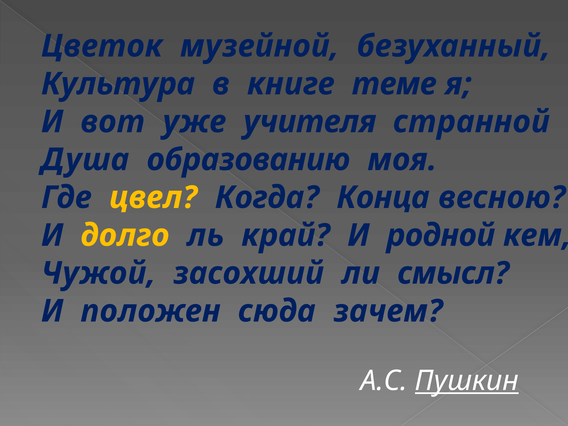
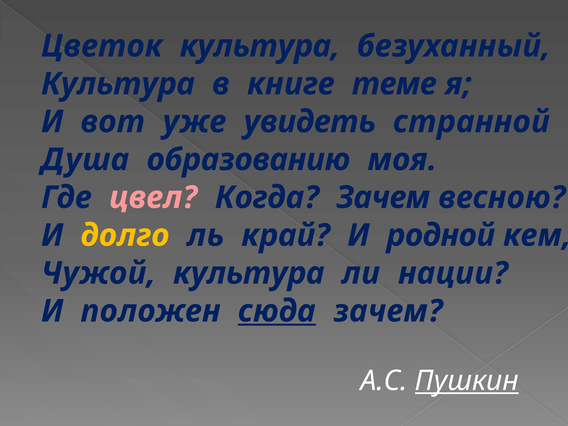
Цветок музейной: музейной -> культура (260, 46)
учителя: учителя -> увидеть (310, 122)
цвел colour: yellow -> pink (153, 198)
Когда Конца: Конца -> Зачем (383, 198)
Чужой засохший: засохший -> культура (249, 273)
смысл: смысл -> нации (453, 273)
сюда underline: none -> present (277, 311)
